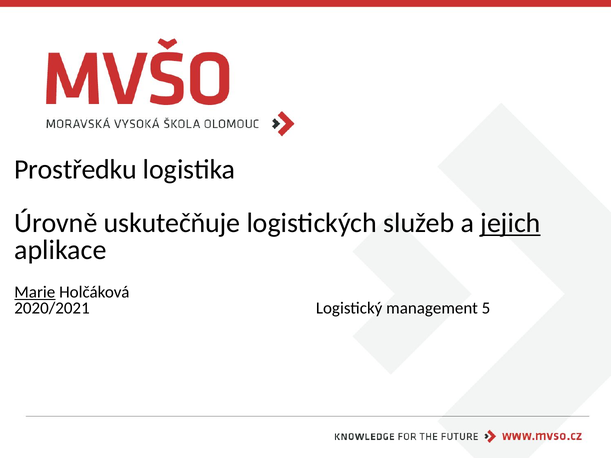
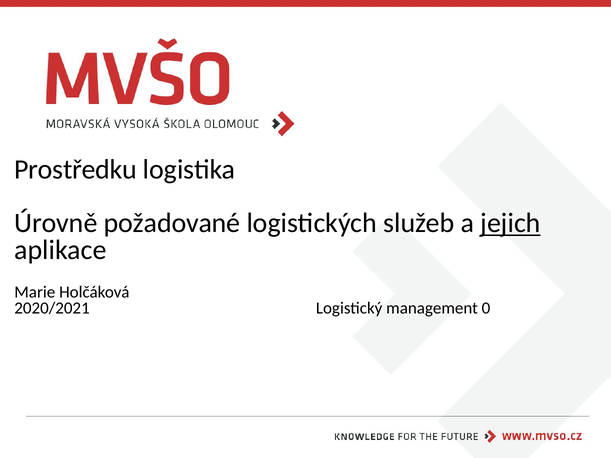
uskutečňuje: uskutečňuje -> požadované (172, 223)
Marie underline: present -> none (35, 292)
5: 5 -> 0 (486, 308)
